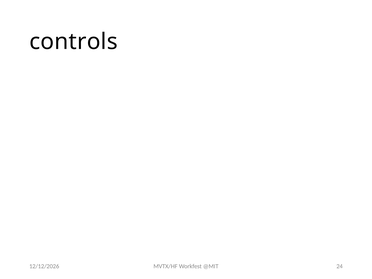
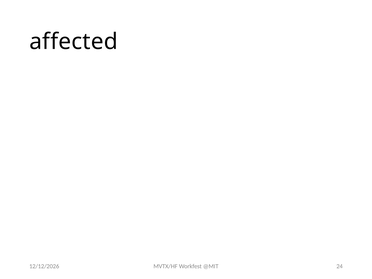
controls: controls -> affected (74, 42)
